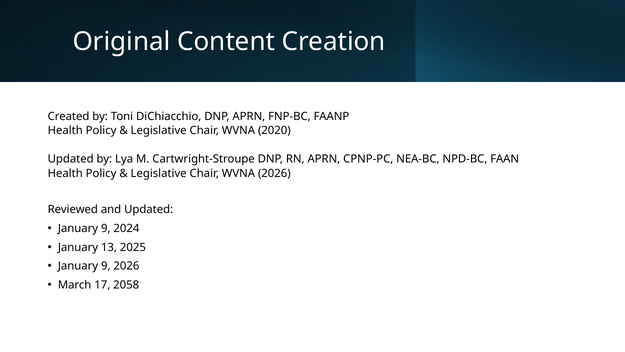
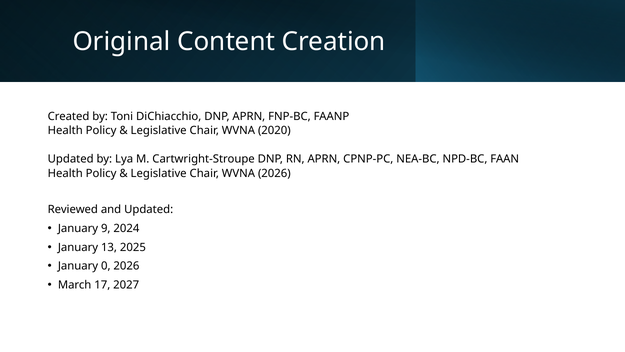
9: 9 -> 0 (106, 266)
2058: 2058 -> 2027 (126, 285)
